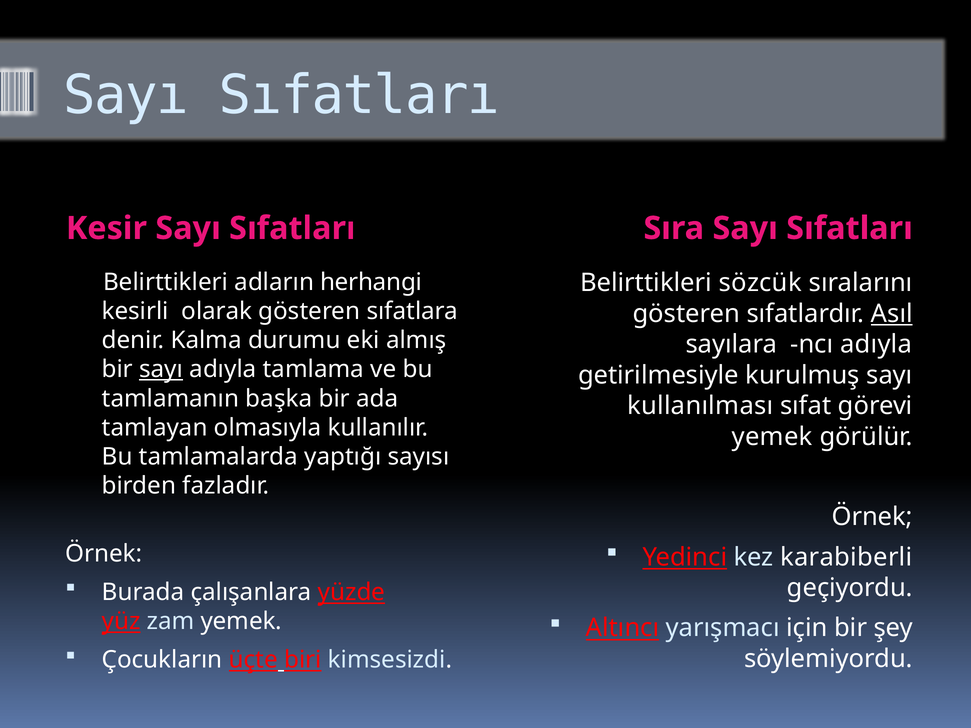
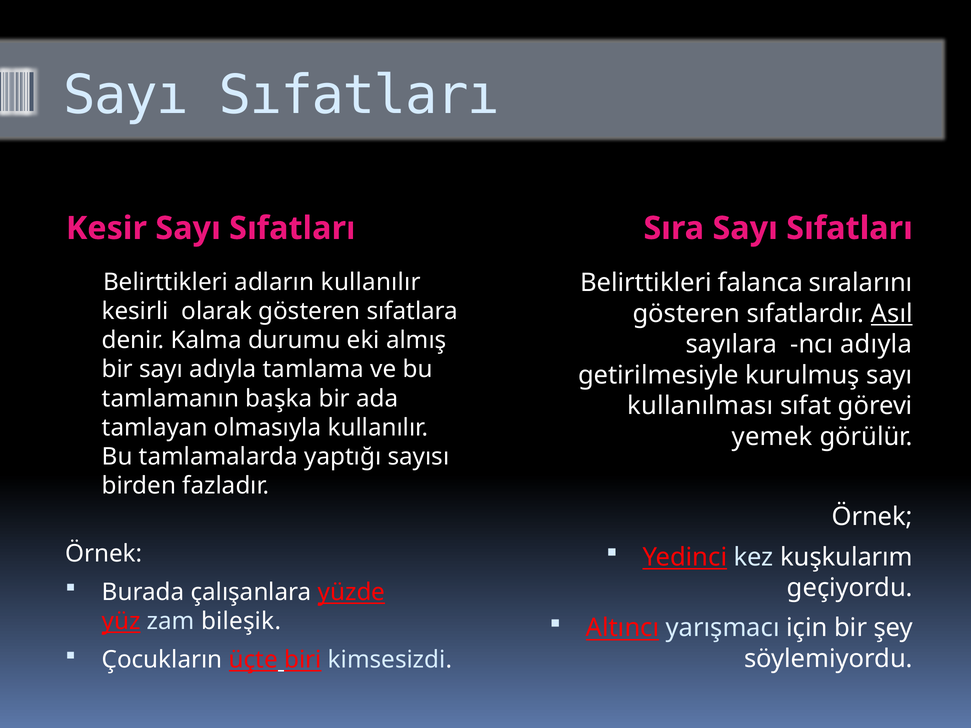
adların herhangi: herhangi -> kullanılır (371, 282)
sözcük: sözcük -> falanca (761, 283)
sayı underline: present -> none (161, 370)
karabiberli: karabiberli -> kuşkularım (847, 557)
zam yemek: yemek -> bileşik (241, 621)
